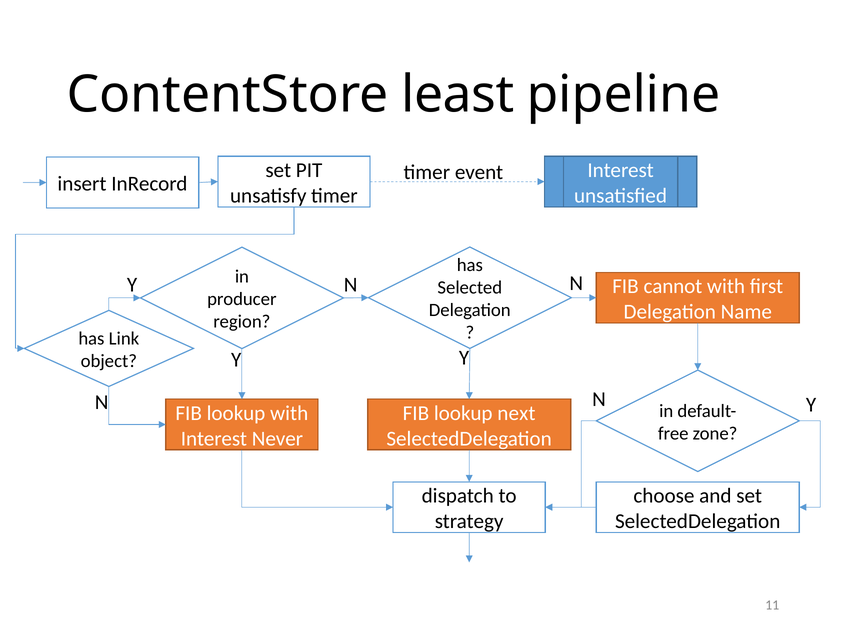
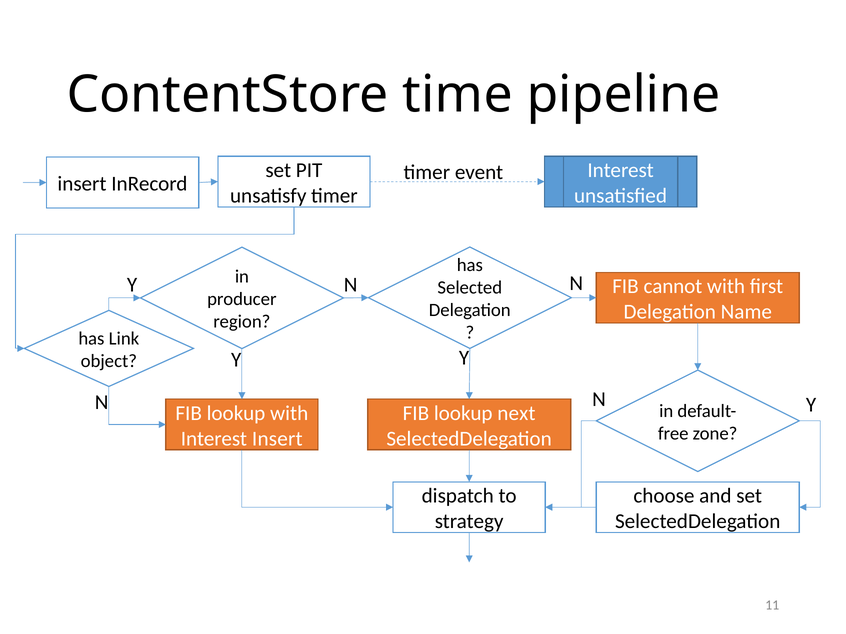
least: least -> time (457, 95)
Interest Never: Never -> Insert (277, 439)
